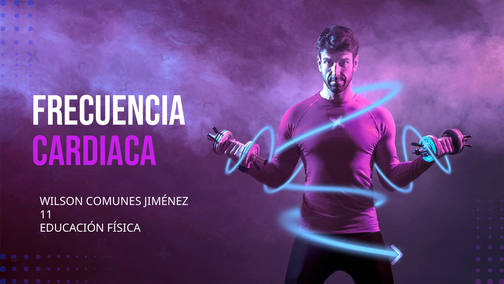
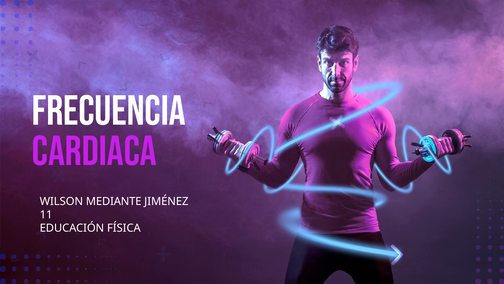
COMUNES: COMUNES -> MEDIANTE (114, 201)
